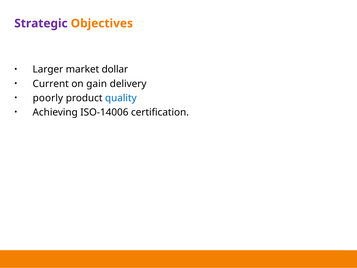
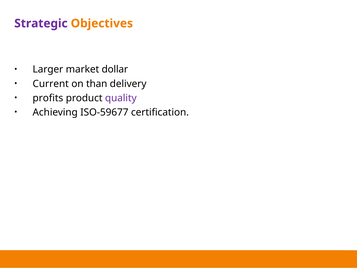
gain: gain -> than (97, 84)
poorly: poorly -> profits (48, 98)
quality colour: blue -> purple (121, 98)
ISO-14006: ISO-14006 -> ISO-59677 (104, 112)
